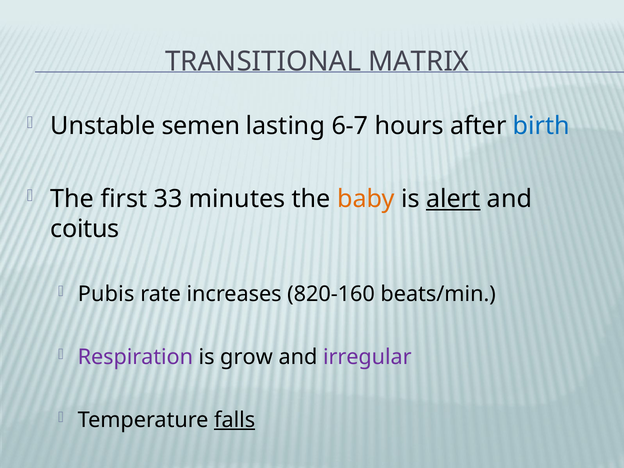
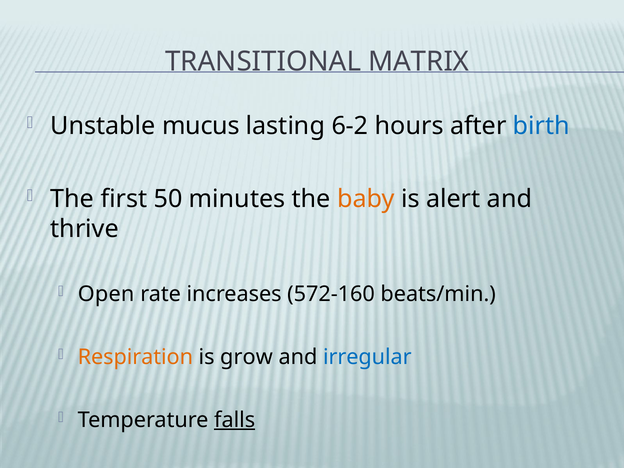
semen: semen -> mucus (201, 126)
6-7: 6-7 -> 6-2 (350, 126)
33: 33 -> 50 (168, 199)
alert underline: present -> none (453, 199)
coitus: coitus -> thrive (85, 229)
Pubis: Pubis -> Open (106, 294)
820-160: 820-160 -> 572-160 (331, 294)
Respiration colour: purple -> orange (135, 357)
irregular colour: purple -> blue (367, 357)
